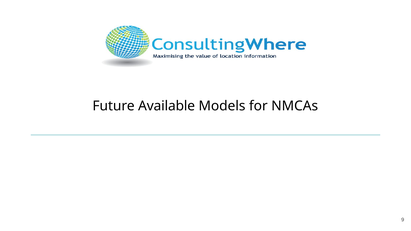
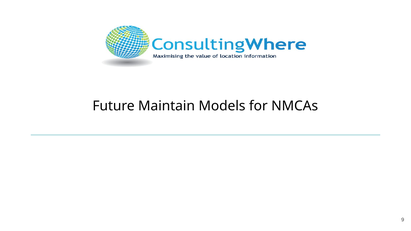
Available: Available -> Maintain (167, 106)
